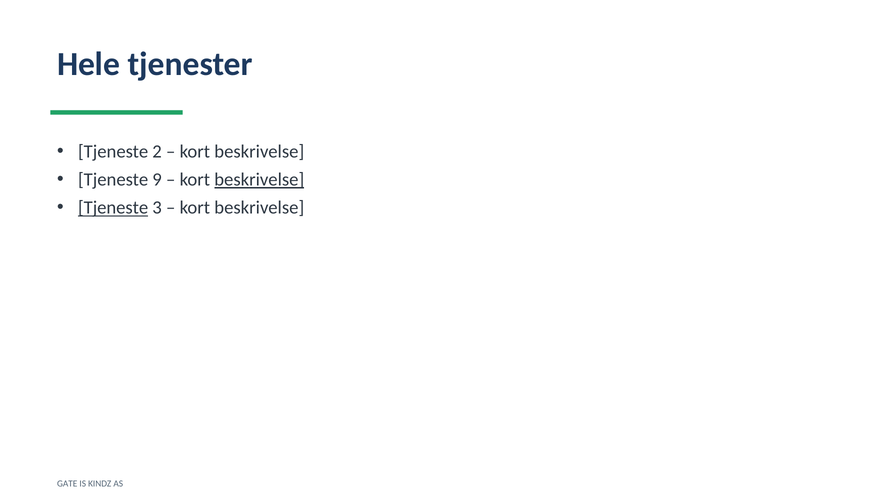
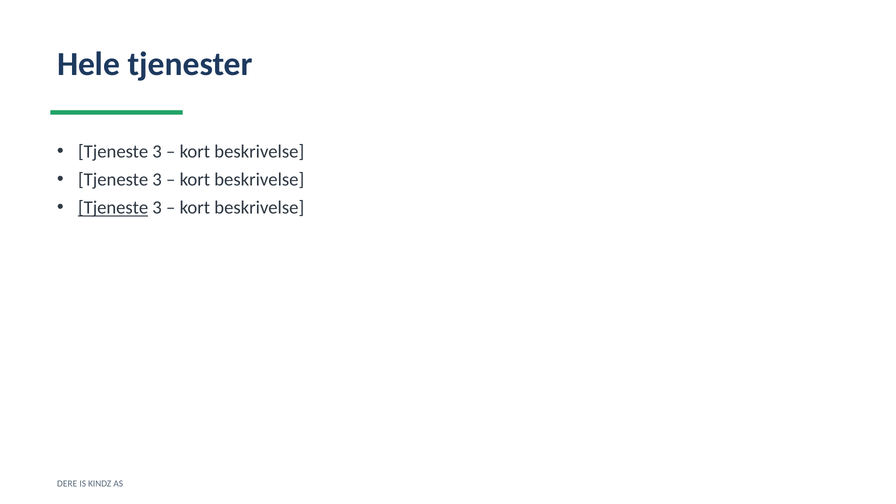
2: 2 -> 3 (157, 152)
9: 9 -> 3 (157, 180)
beskrivelse underline: present -> none (259, 180)
GATE: GATE -> DERE (67, 484)
